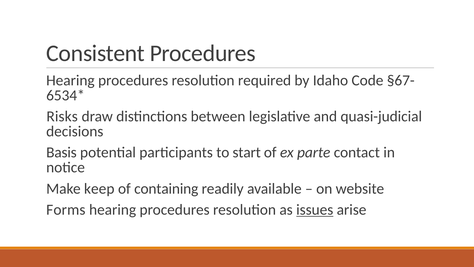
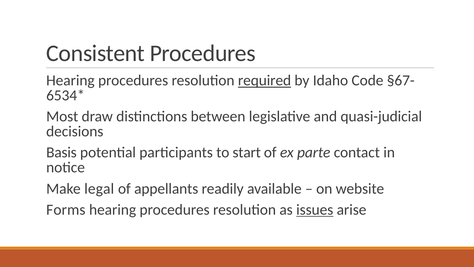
required underline: none -> present (265, 80)
Risks: Risks -> Most (62, 116)
keep: keep -> legal (99, 188)
containing: containing -> appellants (166, 188)
